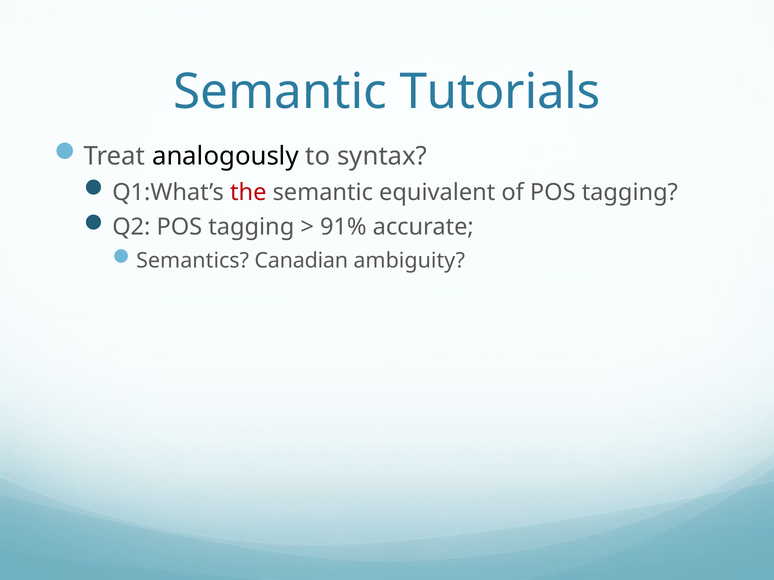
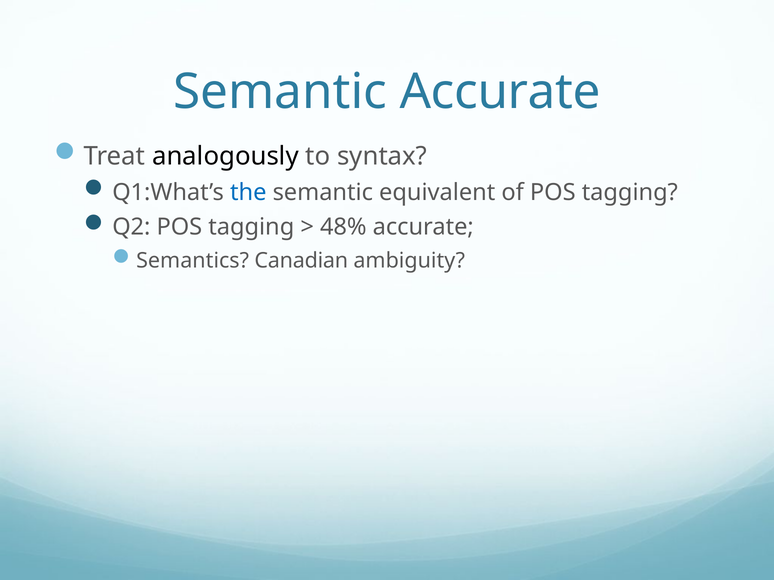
Semantic Tutorials: Tutorials -> Accurate (500, 92)
the colour: red -> blue (248, 193)
91%: 91% -> 48% (343, 227)
